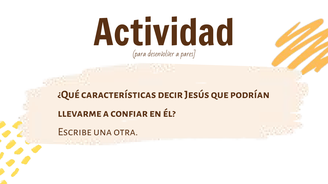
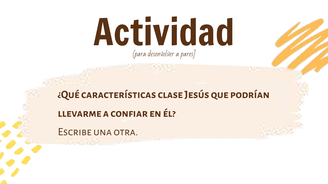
decir: decir -> clase (170, 95)
